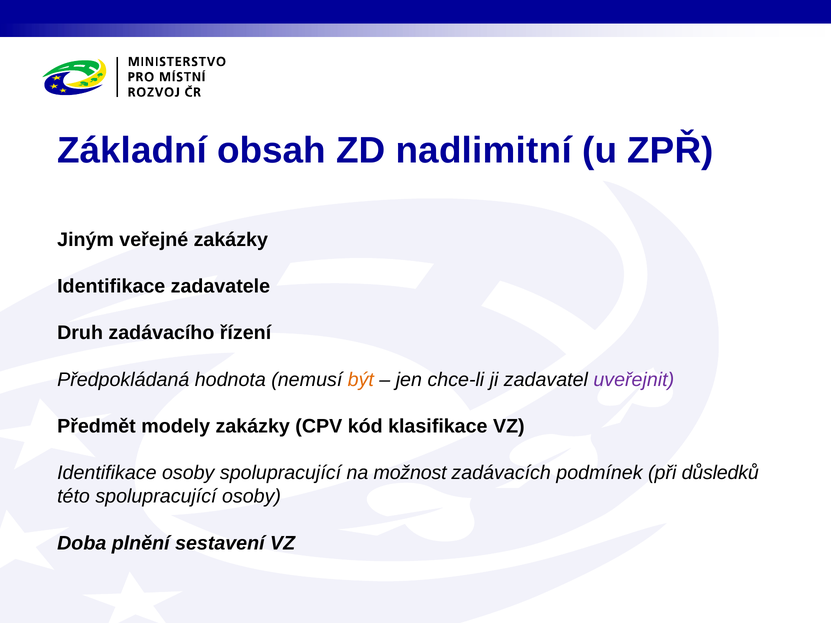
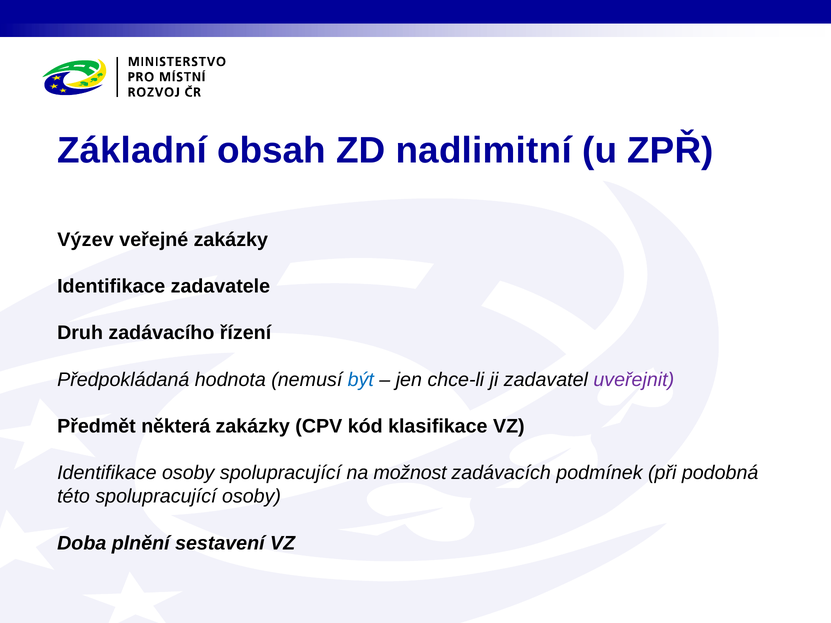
Jiným: Jiným -> Výzev (85, 240)
být colour: orange -> blue (361, 380)
modely: modely -> některá (176, 426)
důsledků: důsledků -> podobná (720, 473)
